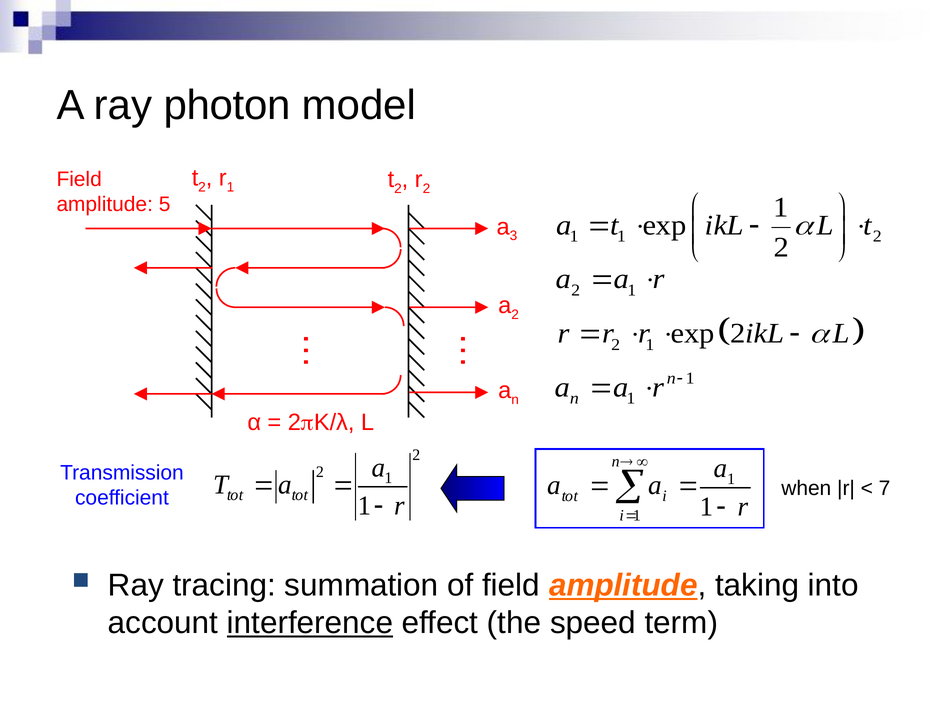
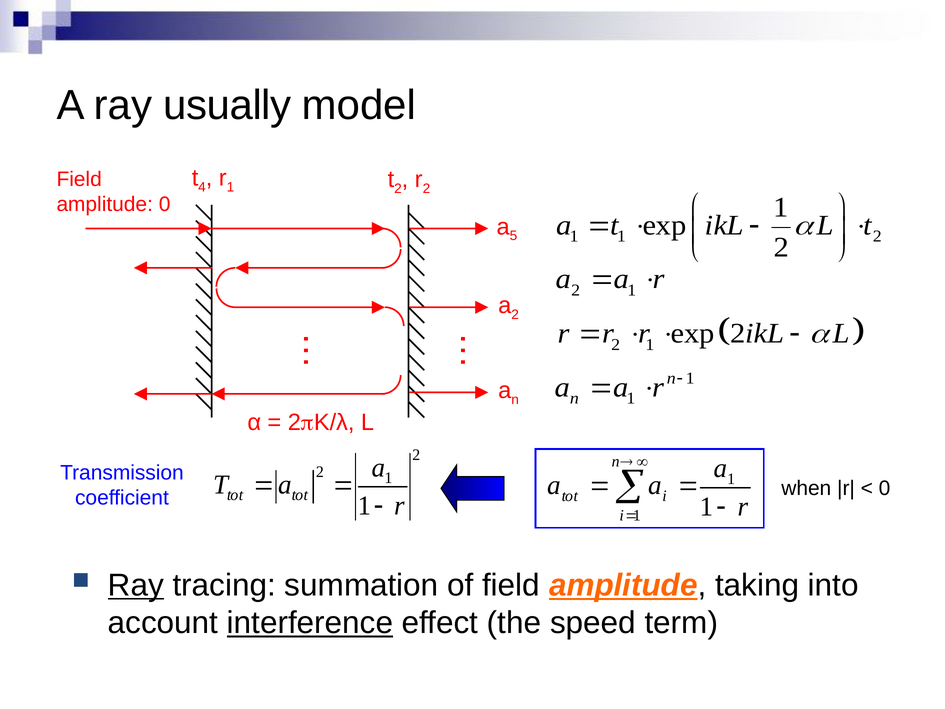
photon: photon -> usually (227, 105)
2: 2 -> 4 (202, 187)
amplitude 5: 5 -> 0 (165, 204)
3: 3 -> 5 (513, 236)
7: 7 -> 0 (884, 488)
Ray underline: none -> present (136, 585)
